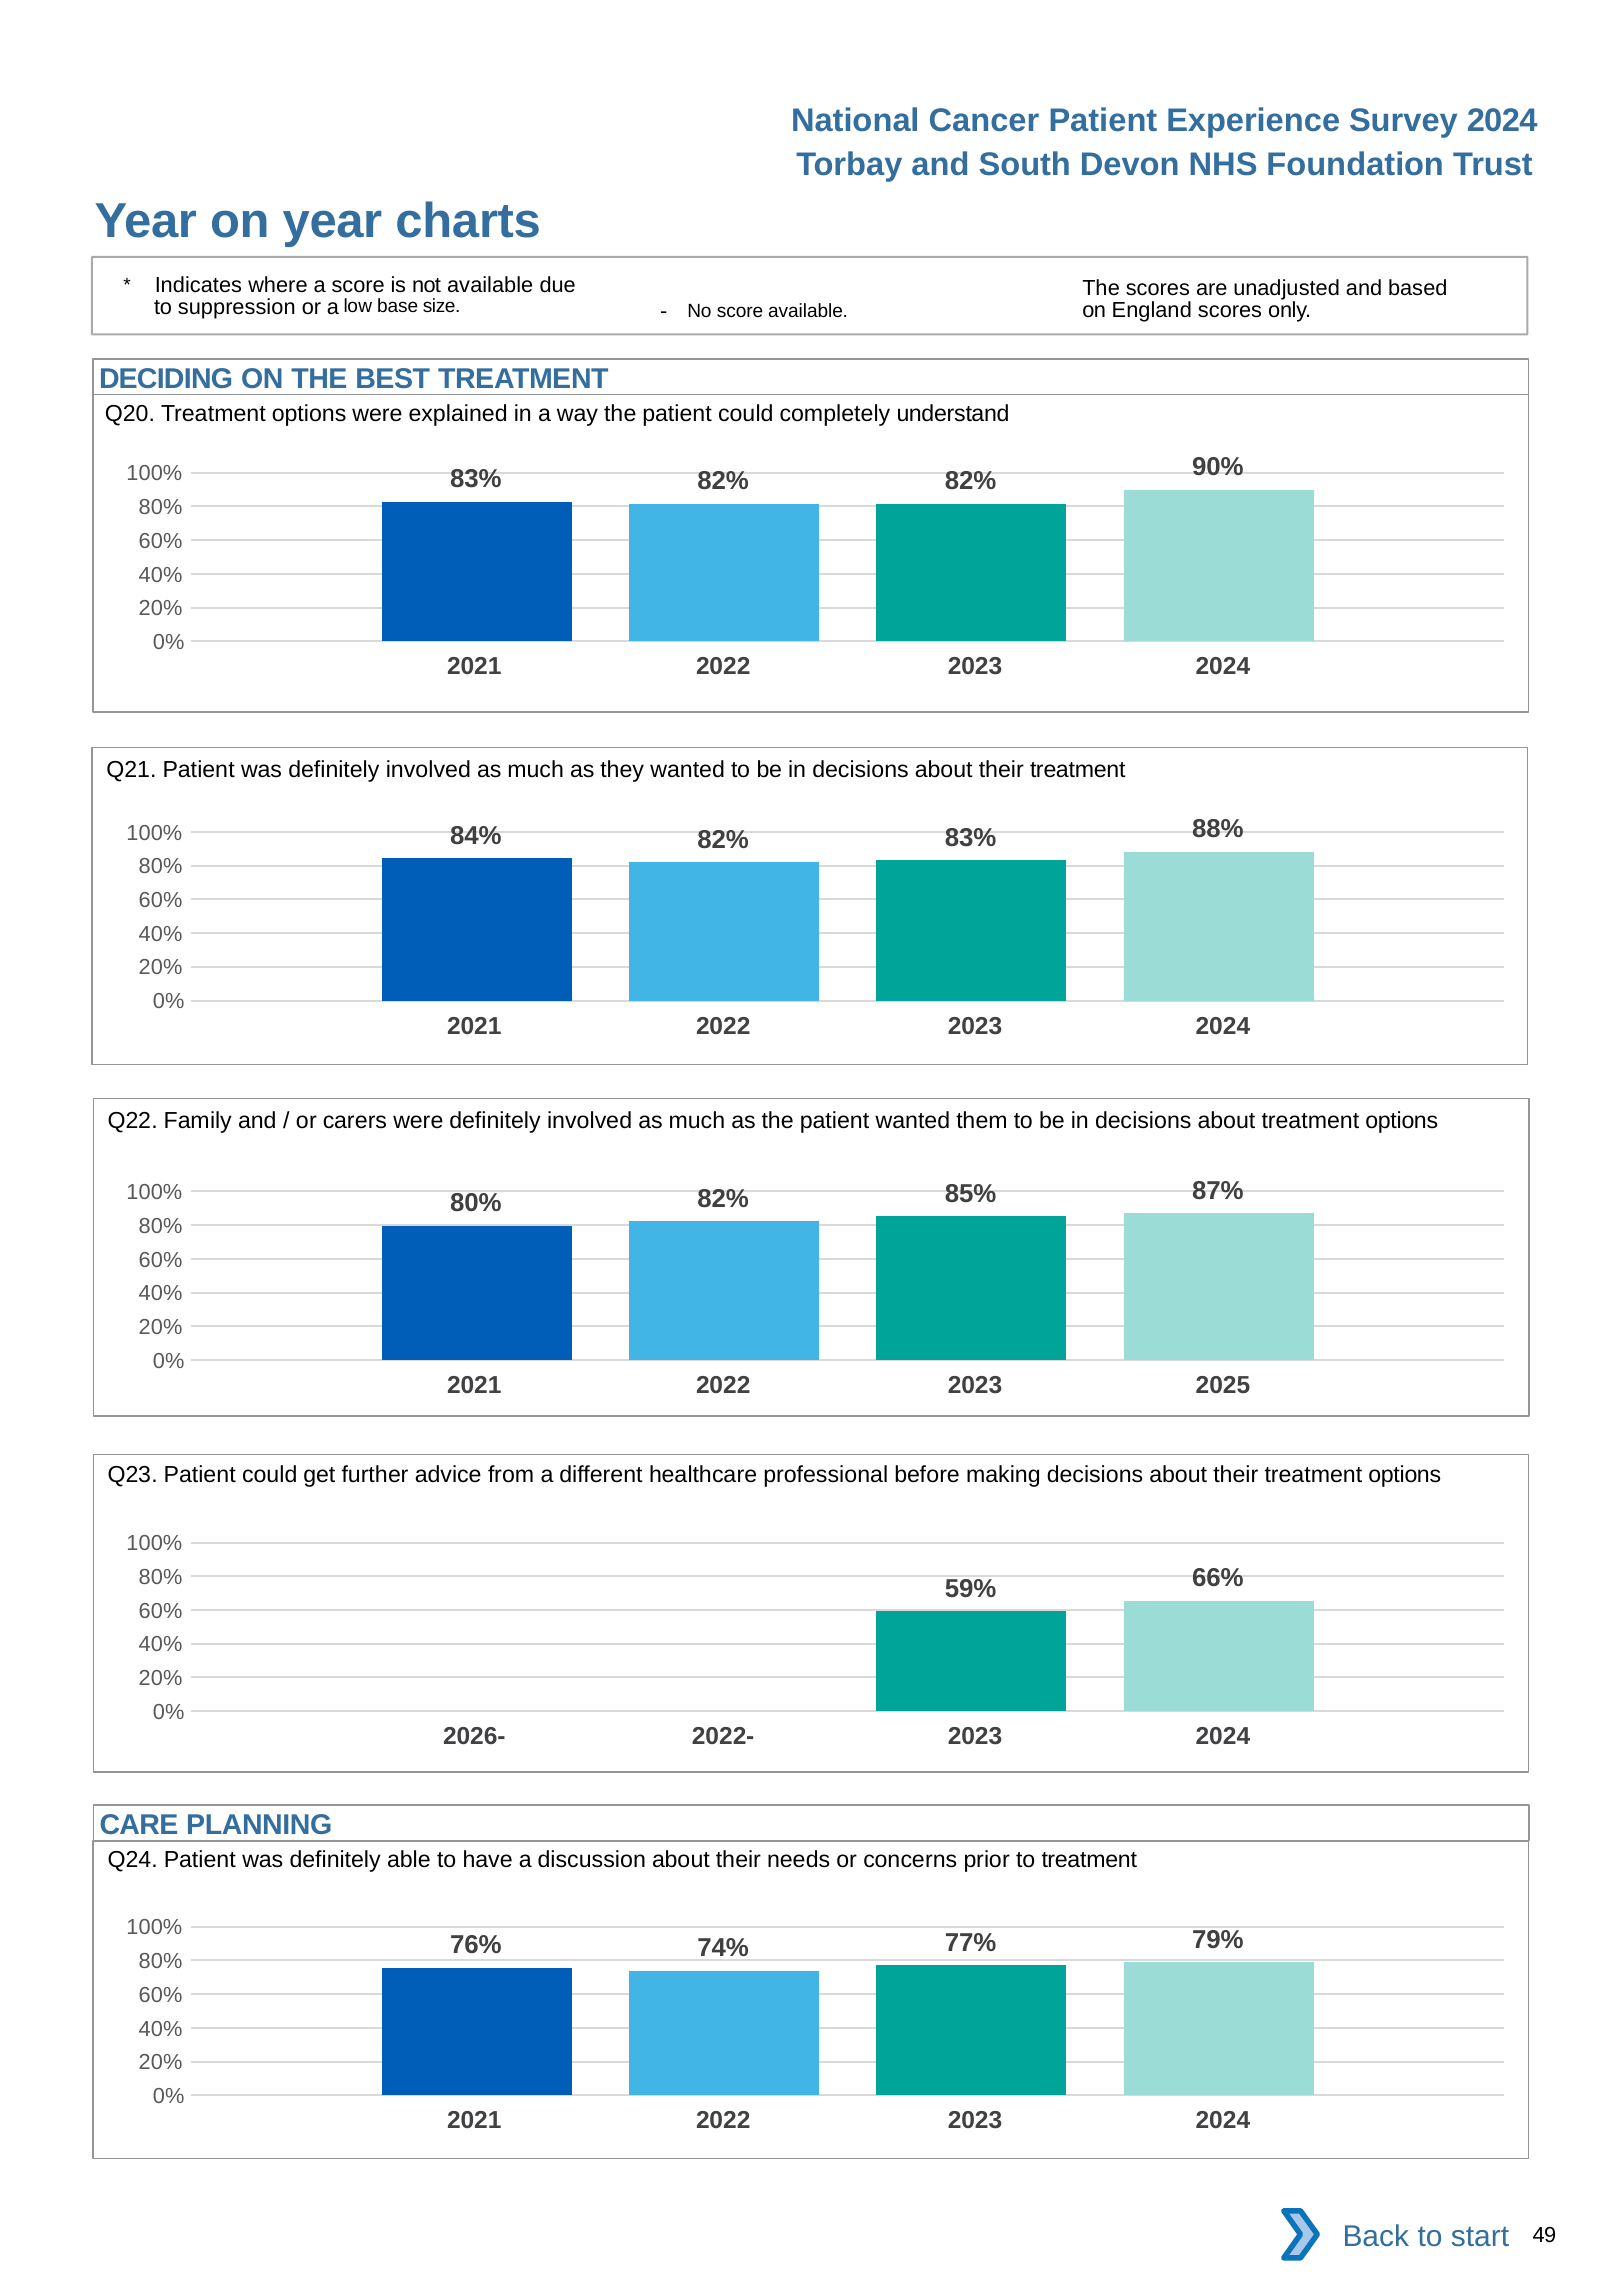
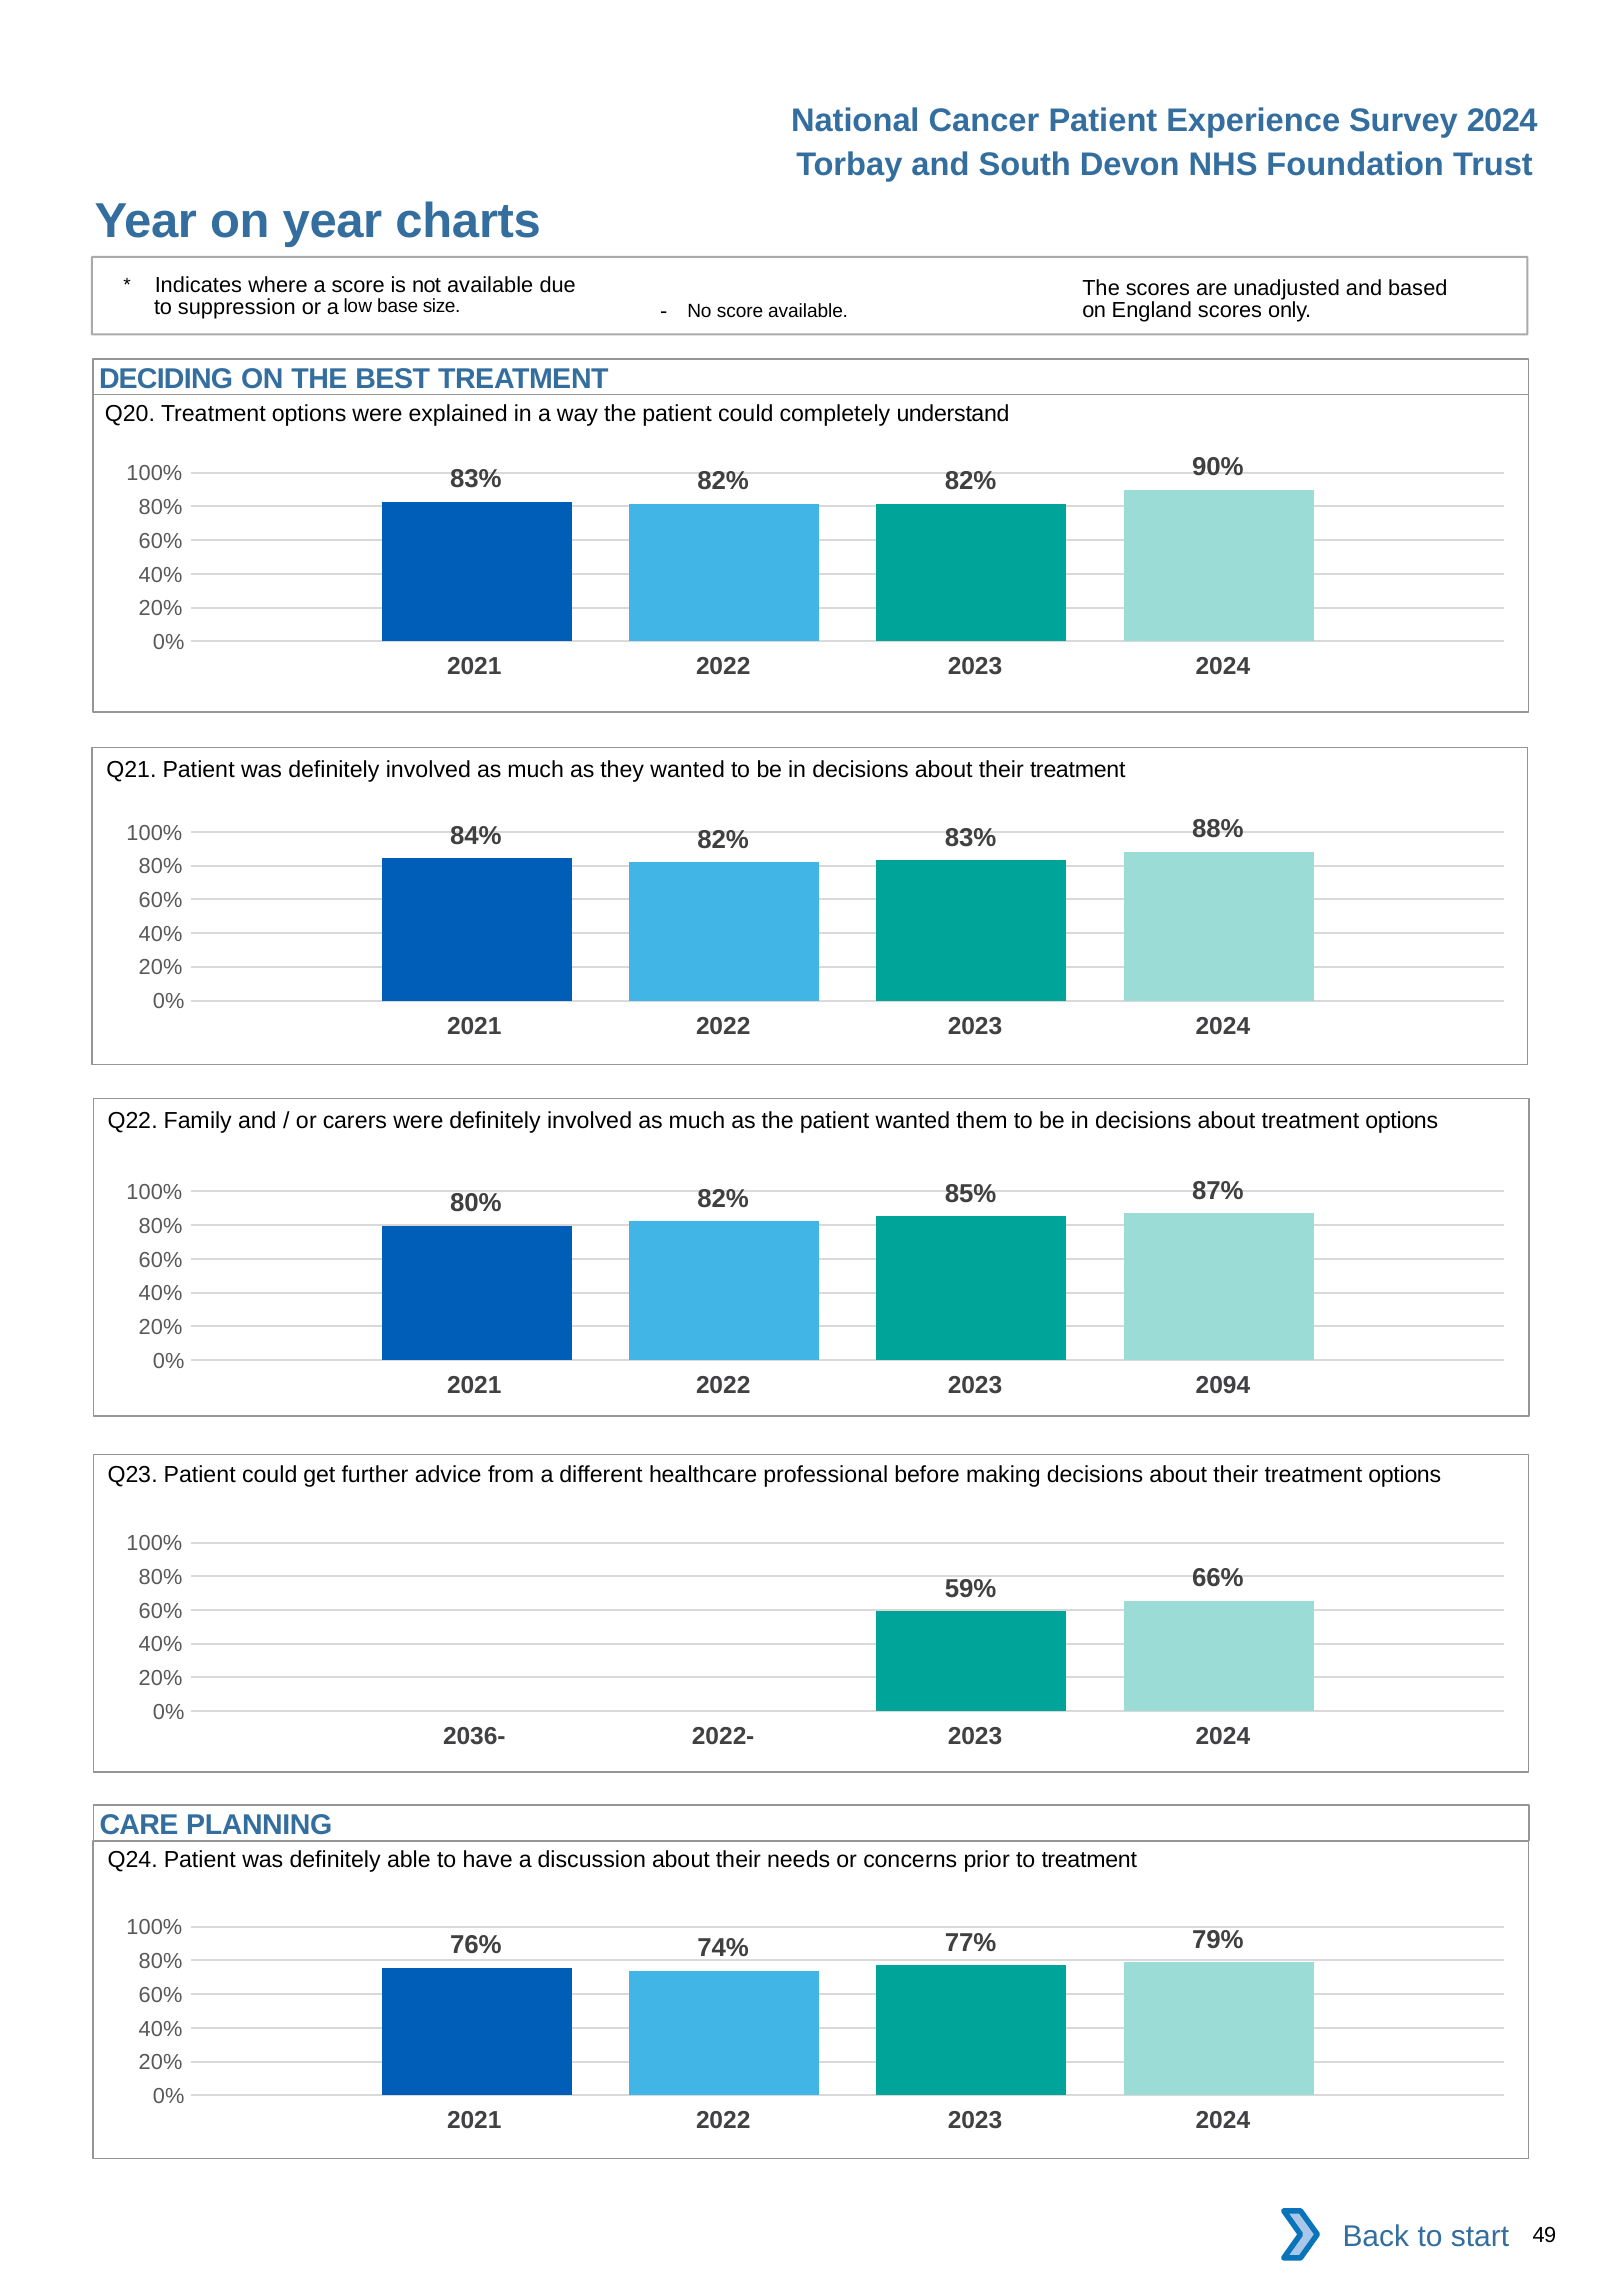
2025: 2025 -> 2094 (1223, 1385)
2026-: 2026- -> 2036- (474, 1737)
